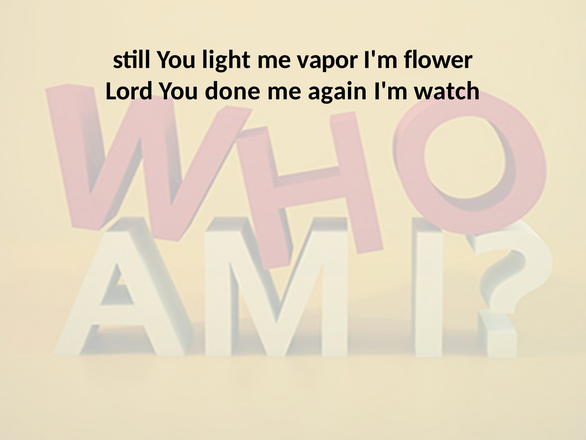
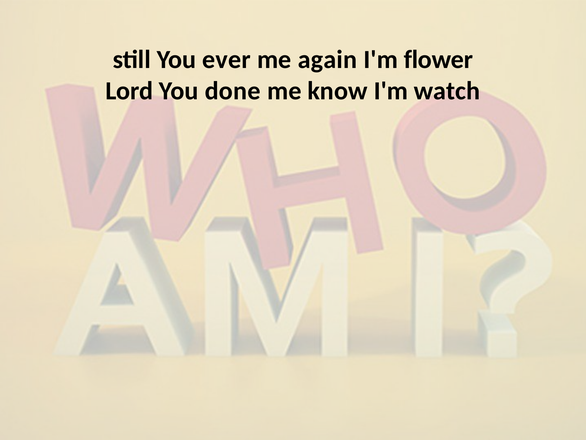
light: light -> ever (226, 59)
vapor: vapor -> again (327, 59)
again: again -> know (338, 91)
